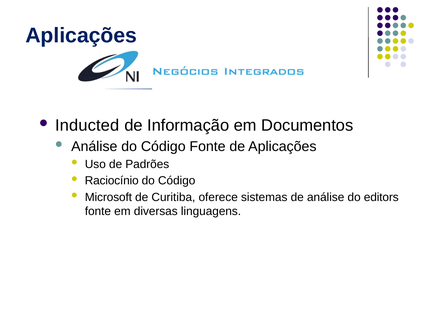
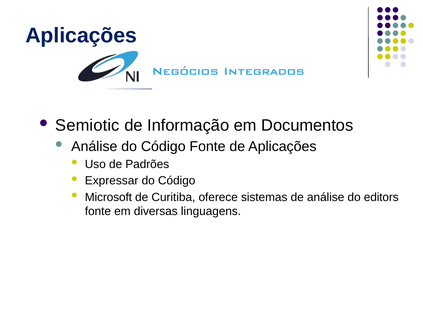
Inducted: Inducted -> Semiotic (87, 125)
Raciocínio: Raciocínio -> Expressar (112, 180)
